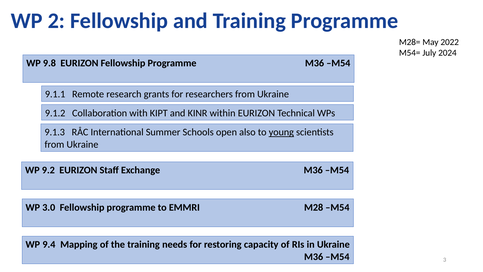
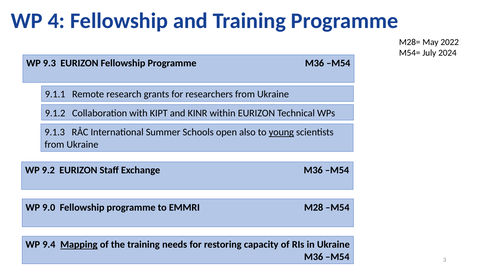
2: 2 -> 4 (56, 21)
9.8: 9.8 -> 9.3 (49, 63)
3.0: 3.0 -> 9.0 (49, 207)
Mapping underline: none -> present (79, 244)
